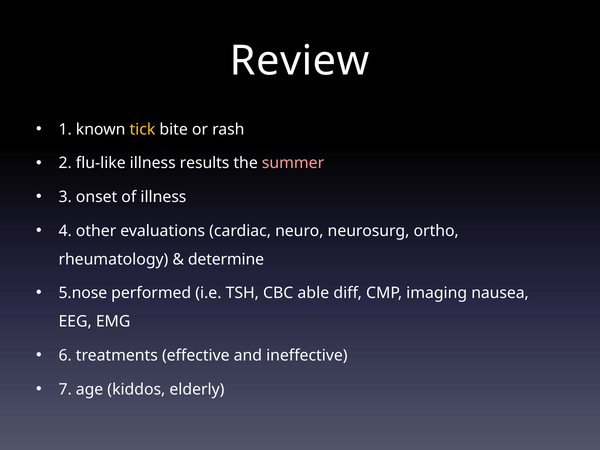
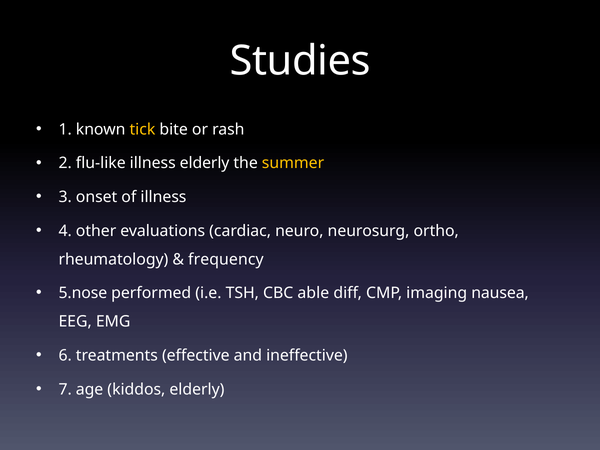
Review: Review -> Studies (300, 61)
illness results: results -> elderly (205, 163)
summer colour: pink -> yellow (293, 163)
determine: determine -> frequency (226, 259)
